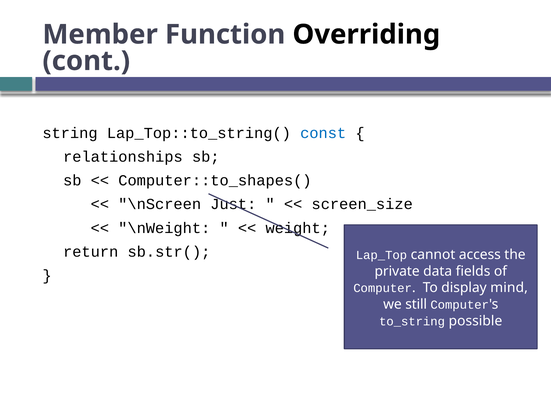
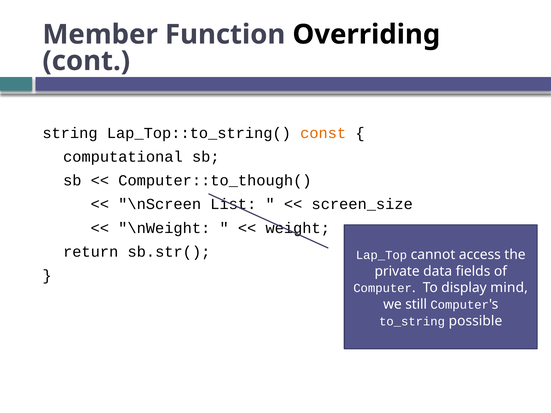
const colour: blue -> orange (323, 133)
relationships: relationships -> computational (123, 157)
Computer::to_shapes(: Computer::to_shapes( -> Computer::to_though( (215, 181)
Just: Just -> List (233, 204)
